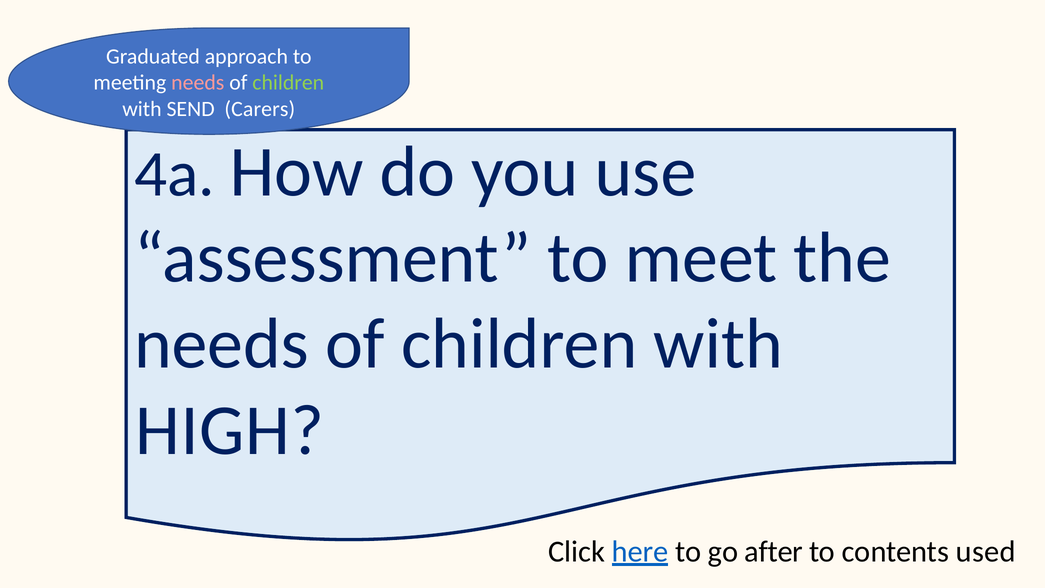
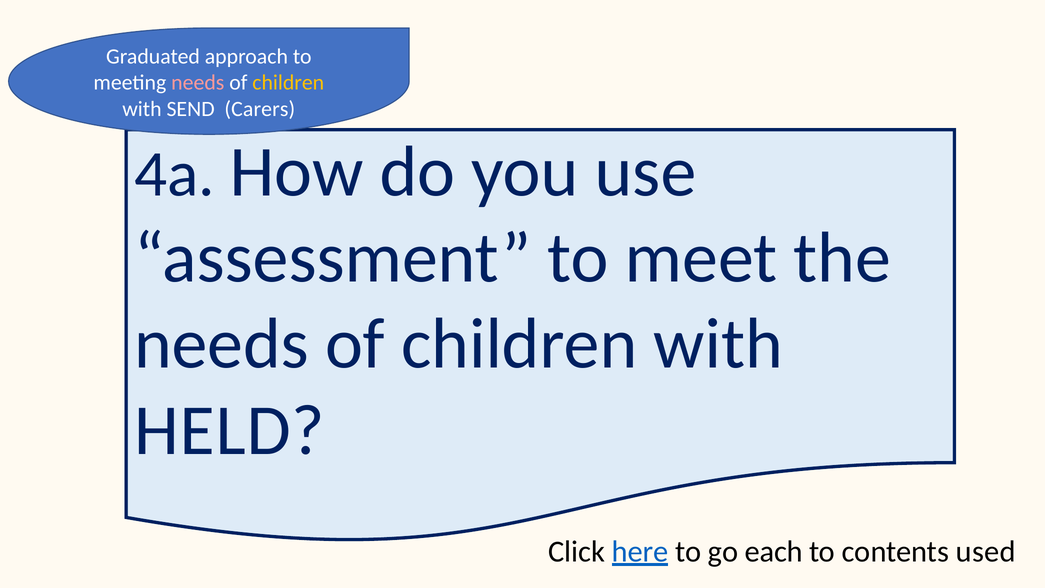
children colour: light green -> yellow (288, 83)
HIGH: HIGH -> HELD (230, 430)
after: after -> each (774, 551)
